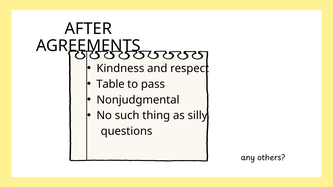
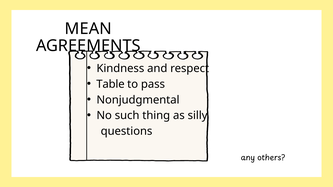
AFTER: AFTER -> MEAN (88, 29)
